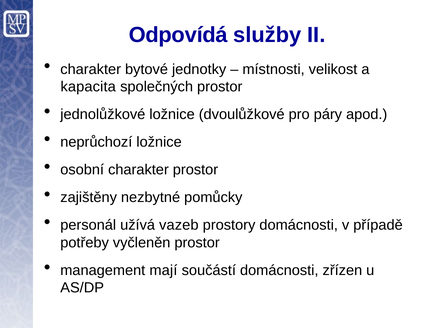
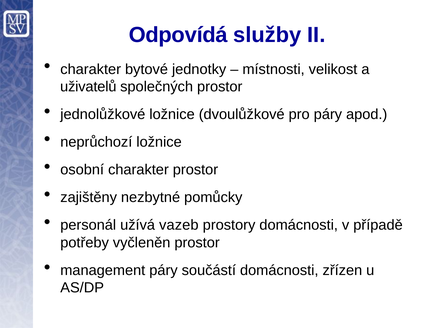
kapacita: kapacita -> uživatelů (88, 87)
management mají: mají -> páry (163, 270)
